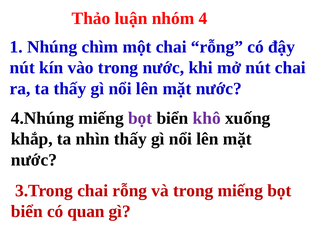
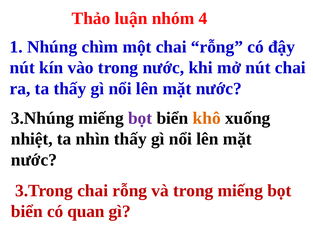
4.Nhúng: 4.Nhúng -> 3.Nhúng (43, 119)
khô colour: purple -> orange (207, 119)
khắp: khắp -> nhiệt (32, 139)
